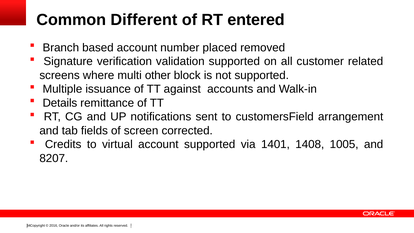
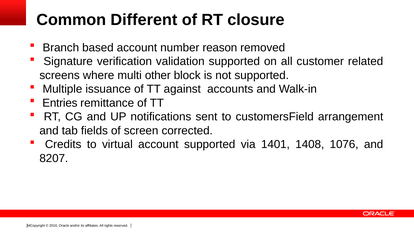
entered: entered -> closure (256, 20)
placed: placed -> reason (220, 48)
Details: Details -> Entries (60, 103)
1005: 1005 -> 1076 (344, 144)
